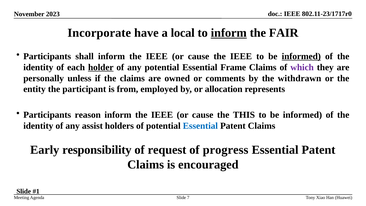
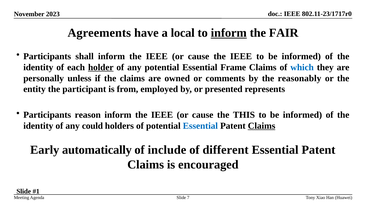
Incorporate: Incorporate -> Agreements (99, 33)
informed underline: present -> none (301, 56)
which colour: purple -> blue (302, 67)
withdrawn: withdrawn -> reasonably (300, 78)
allocation: allocation -> presented (224, 89)
assist: assist -> could (92, 126)
Claims underline: none -> present (262, 126)
responsibility: responsibility -> automatically (97, 150)
request: request -> include (167, 150)
progress: progress -> different (226, 150)
